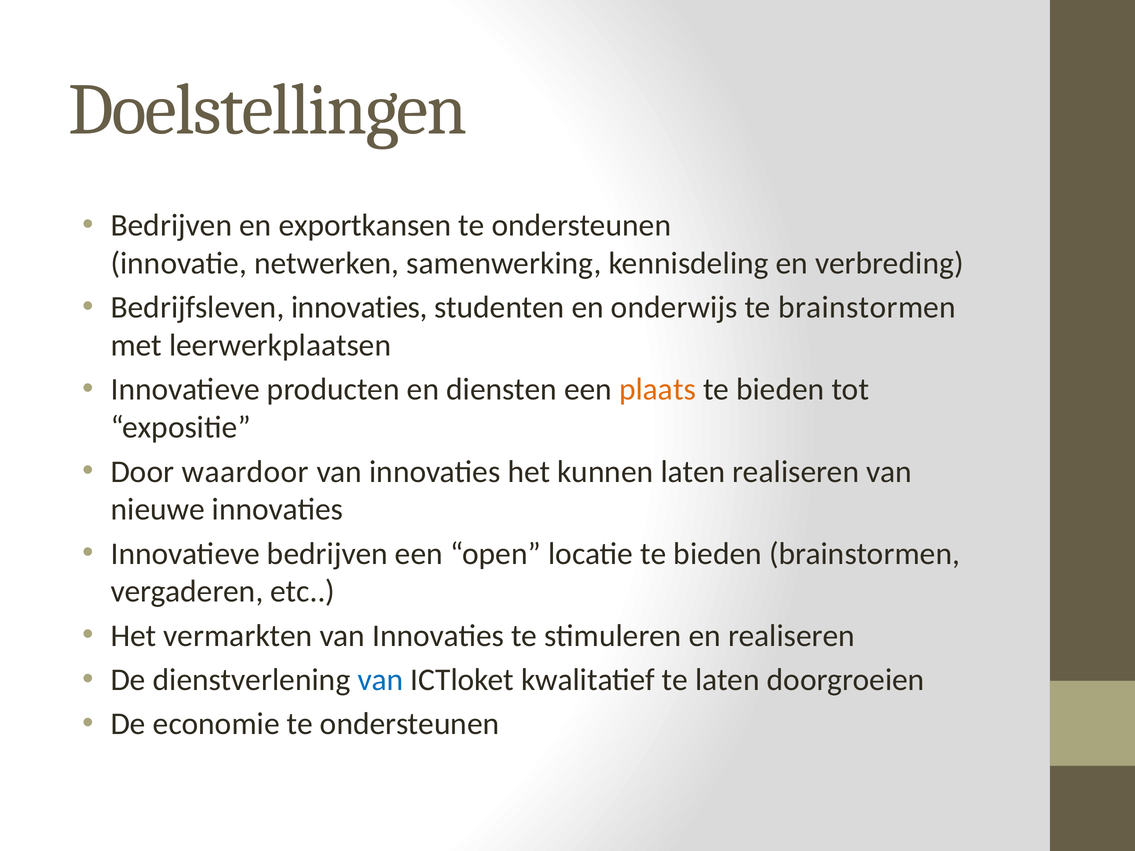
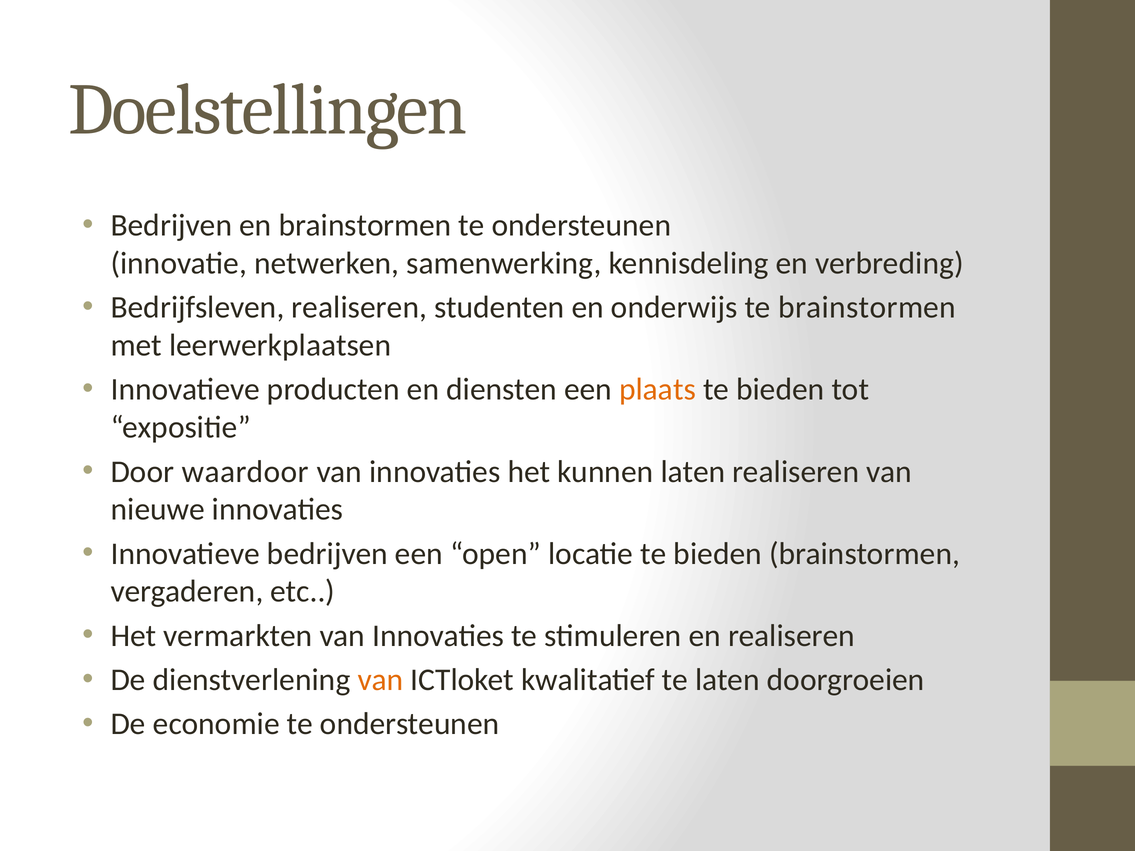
en exportkansen: exportkansen -> brainstormen (365, 225)
Bedrijfsleven innovaties: innovaties -> realiseren (359, 308)
van colour: blue -> orange (380, 680)
